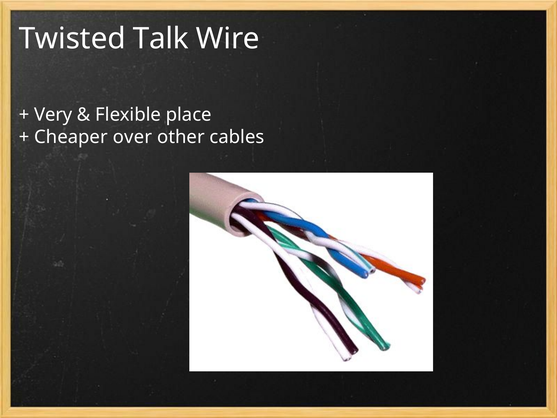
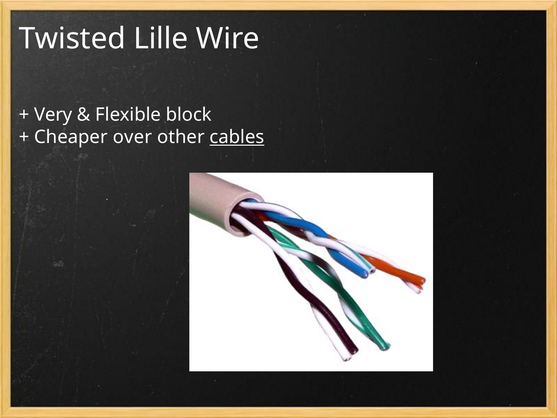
Talk: Talk -> Lille (161, 39)
place: place -> block (189, 115)
cables underline: none -> present (237, 137)
